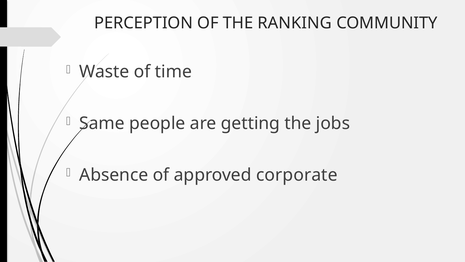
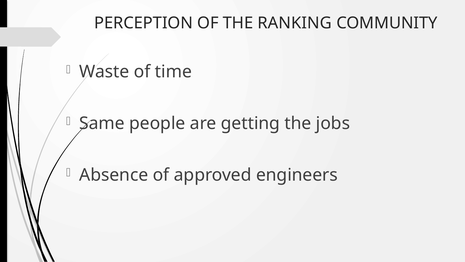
corporate: corporate -> engineers (297, 175)
